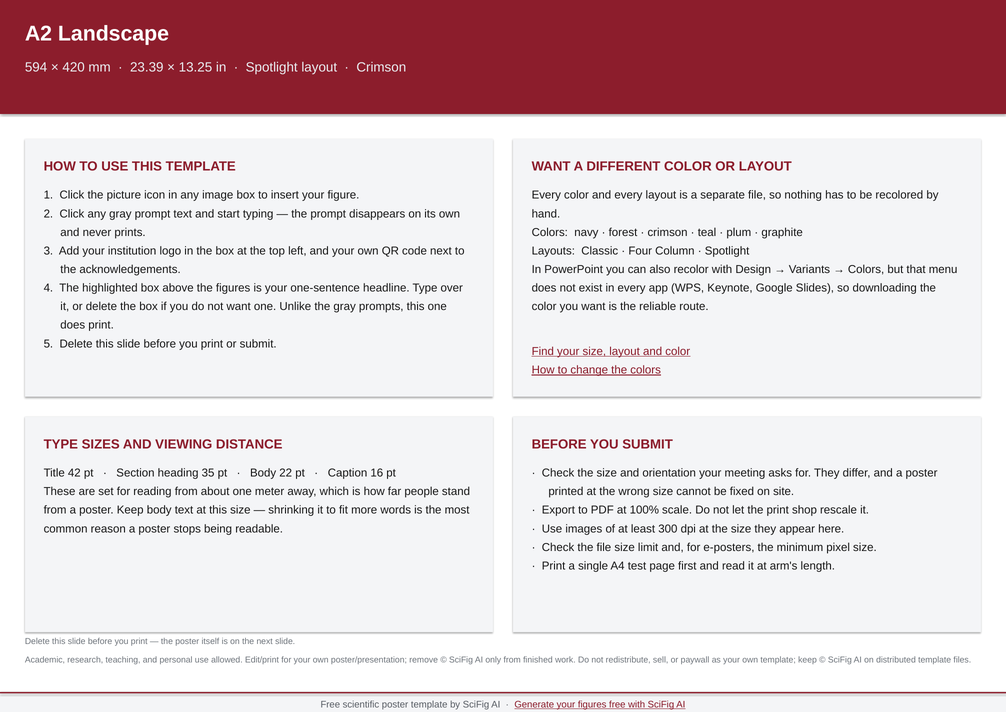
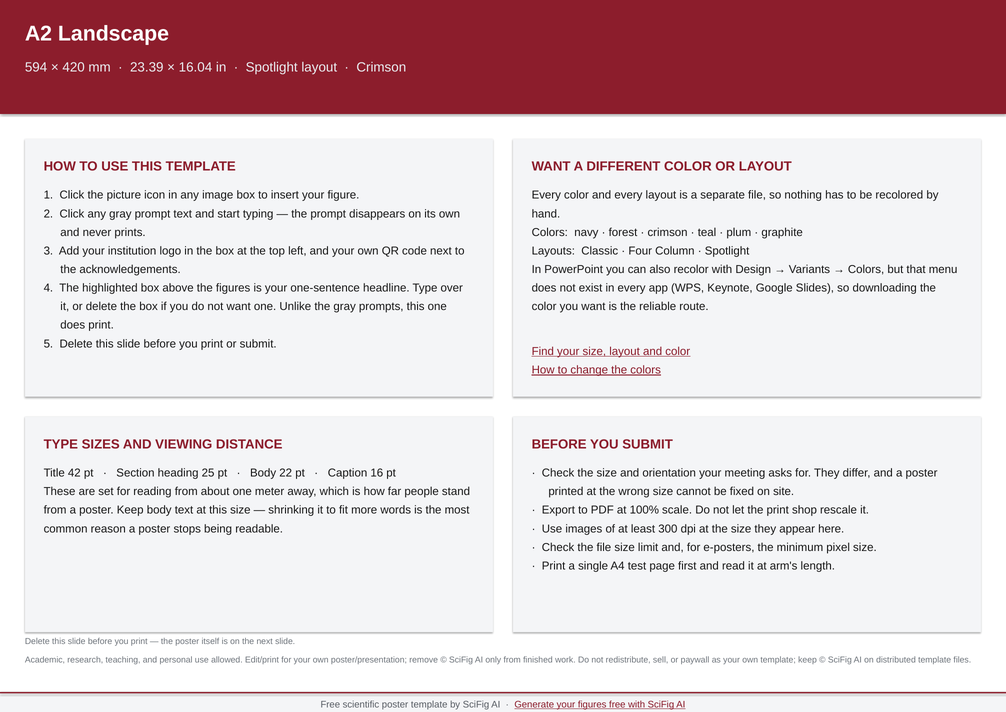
13.25: 13.25 -> 16.04 (195, 67)
35: 35 -> 25 (208, 473)
